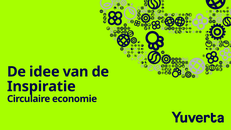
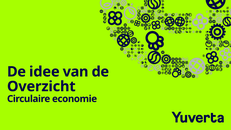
Inspiratie: Inspiratie -> Overzicht (41, 86)
